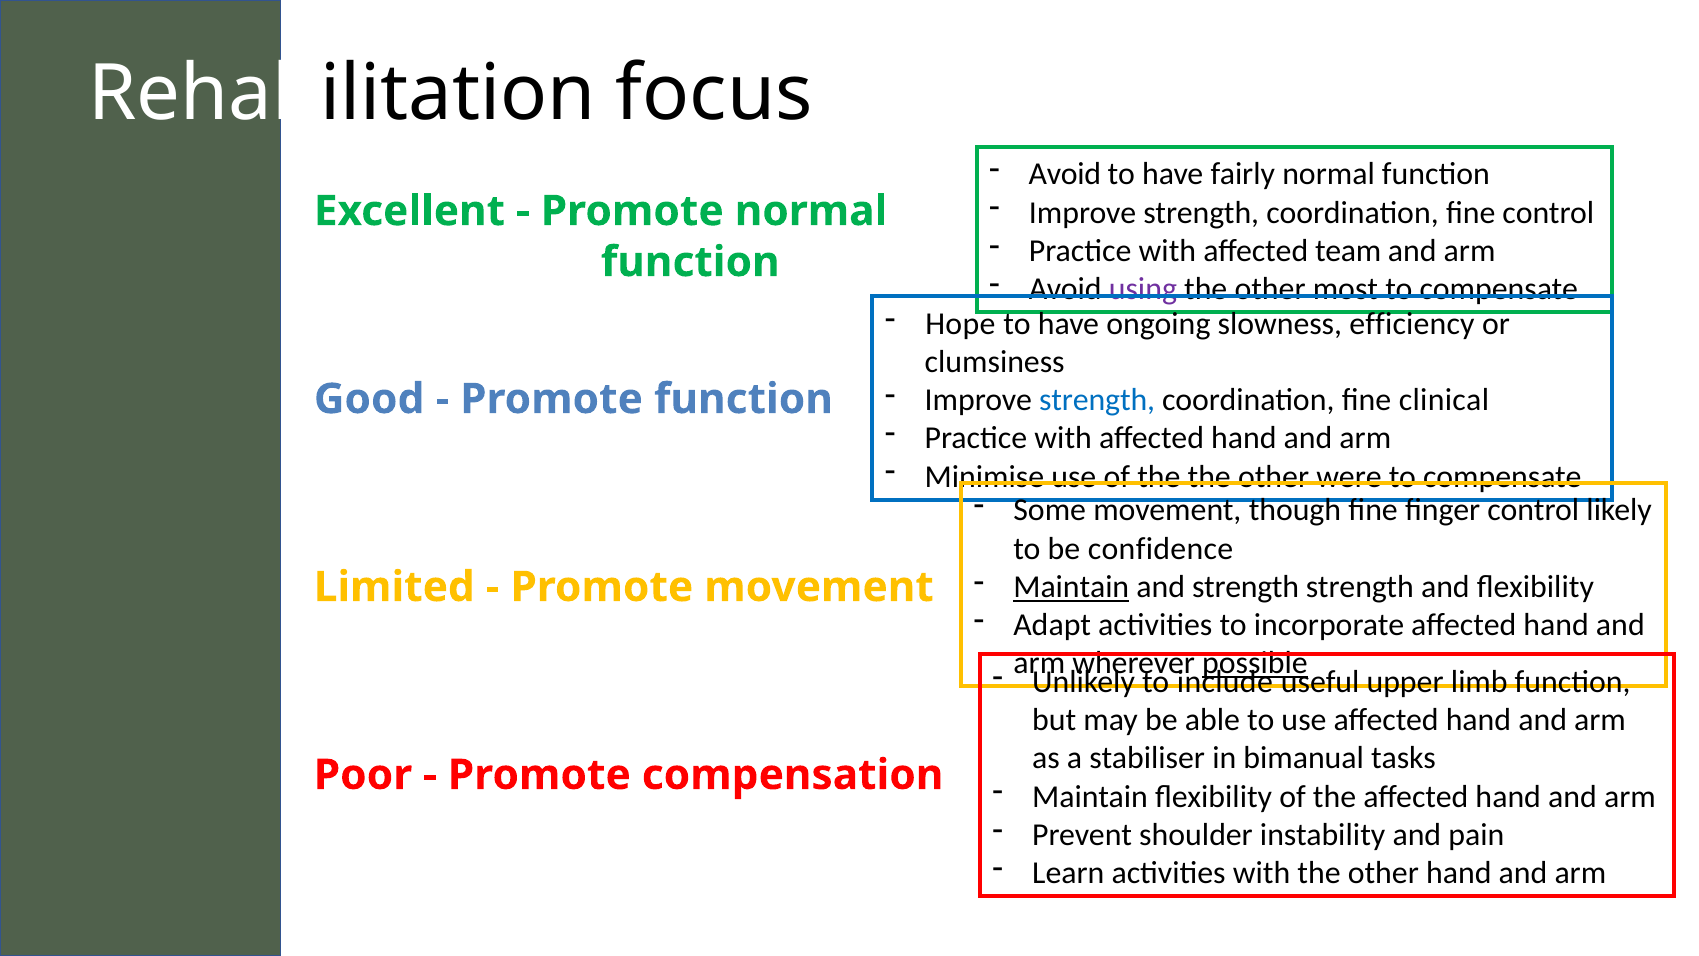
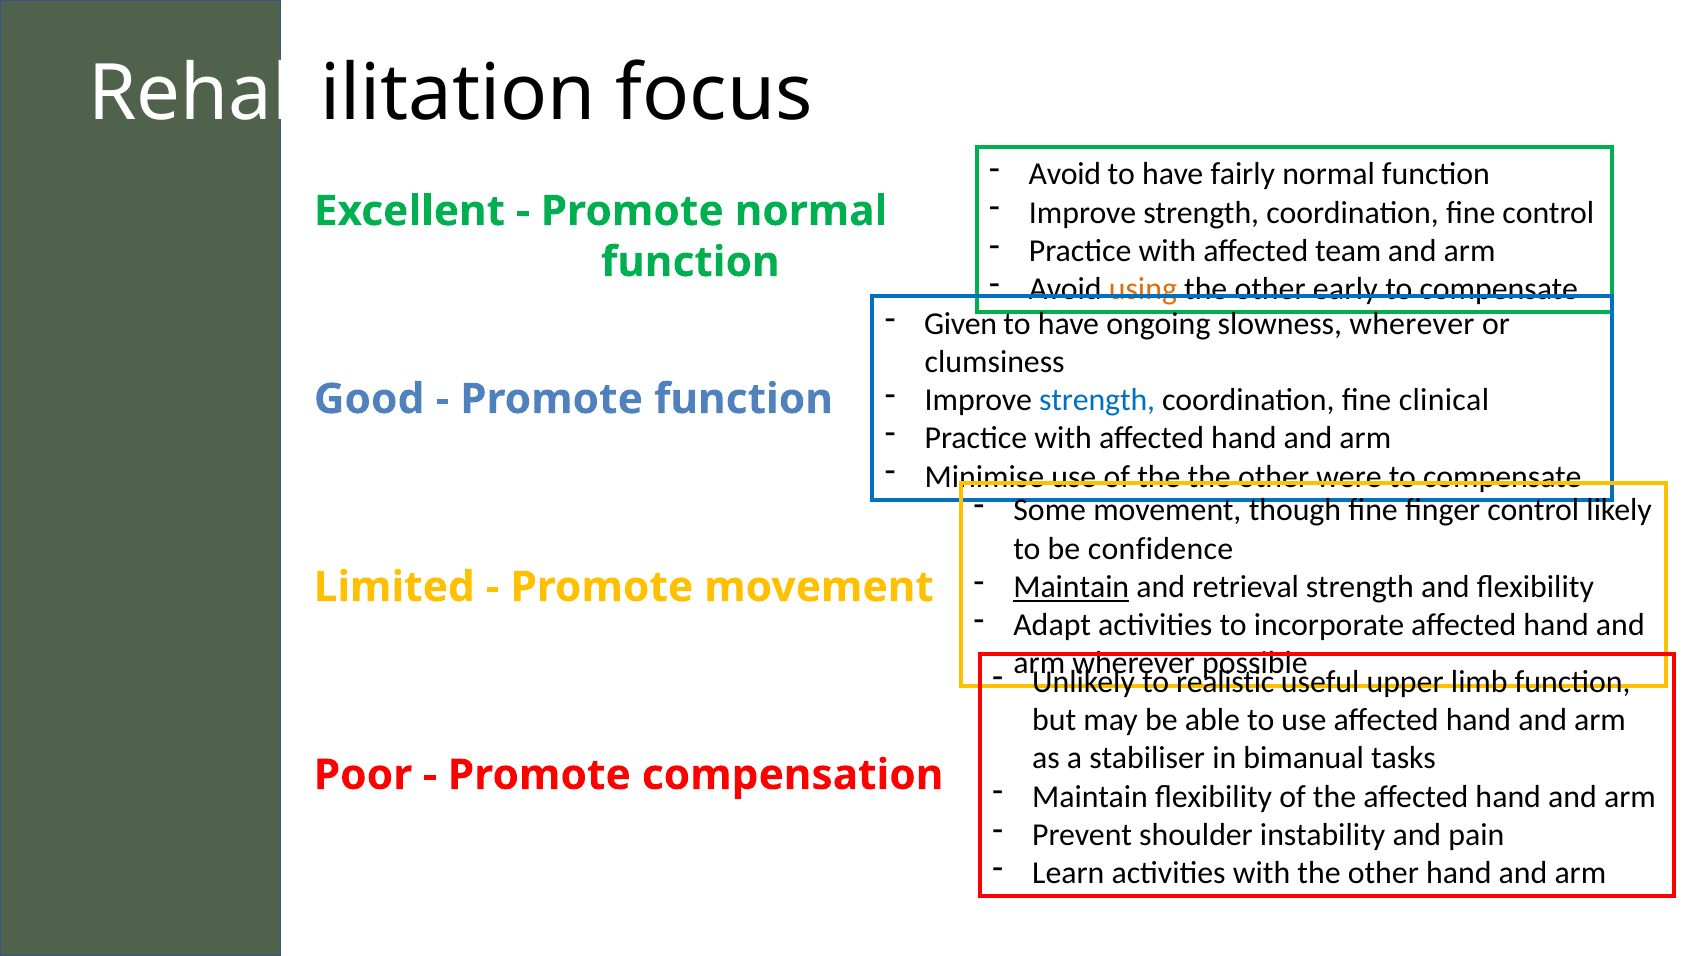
using colour: purple -> orange (1143, 289)
most: most -> early (1345, 289)
Hope: Hope -> Given (961, 324)
slowness efficiency: efficiency -> wherever (1412, 324)
and strength: strength -> retrieval (1246, 587)
possible underline: present -> none (1255, 663)
include: include -> realistic (1225, 682)
